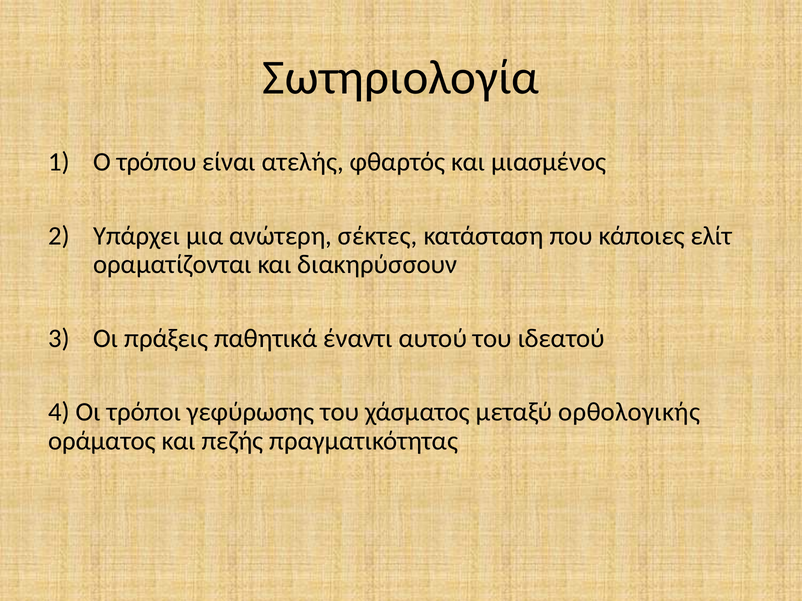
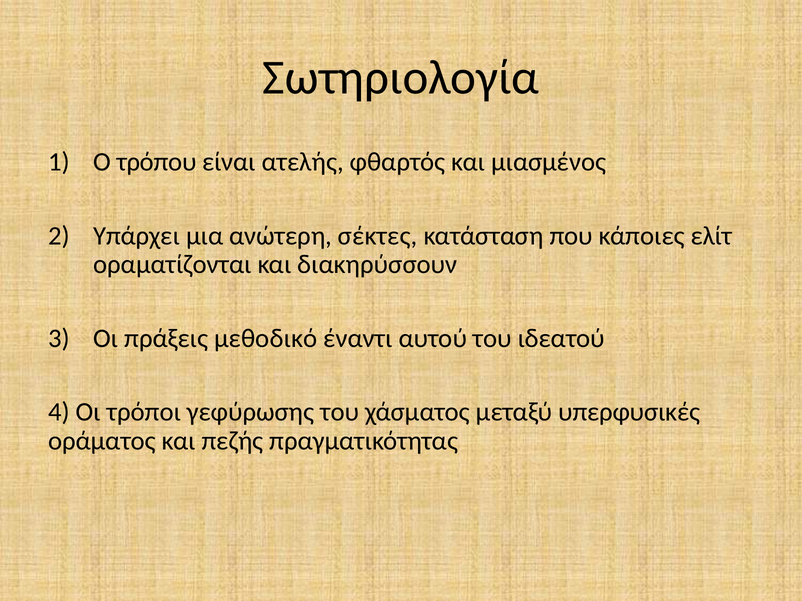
παθητικά: παθητικά -> μεθοδικό (266, 339)
ορθολογικής: ορθολογικής -> υπερφυσικές (629, 412)
